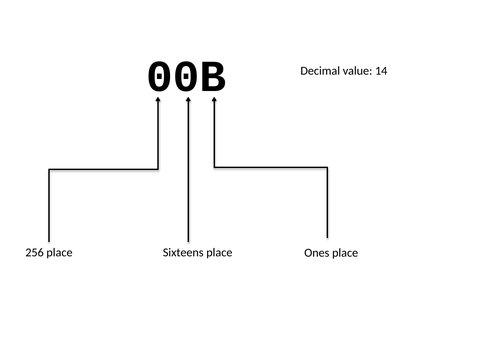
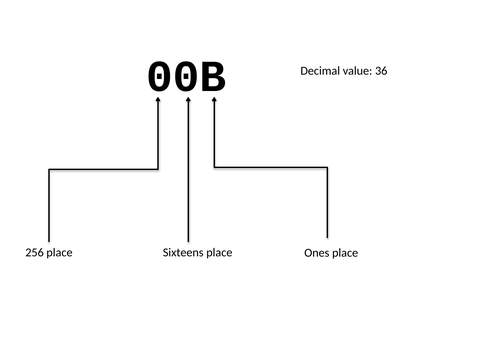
14: 14 -> 36 (381, 71)
